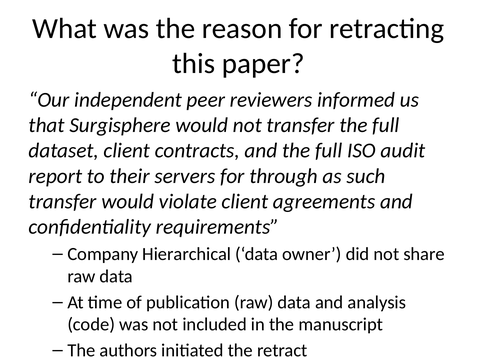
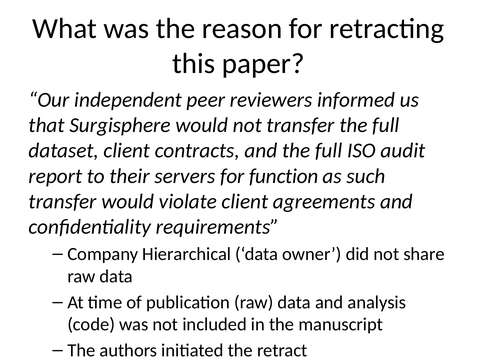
through: through -> function (284, 176)
